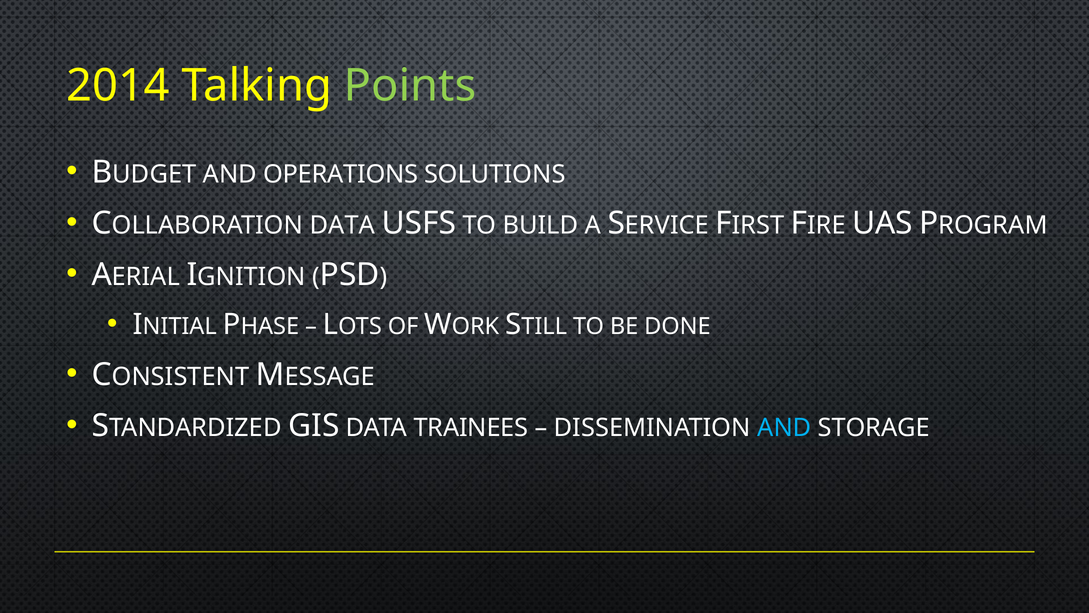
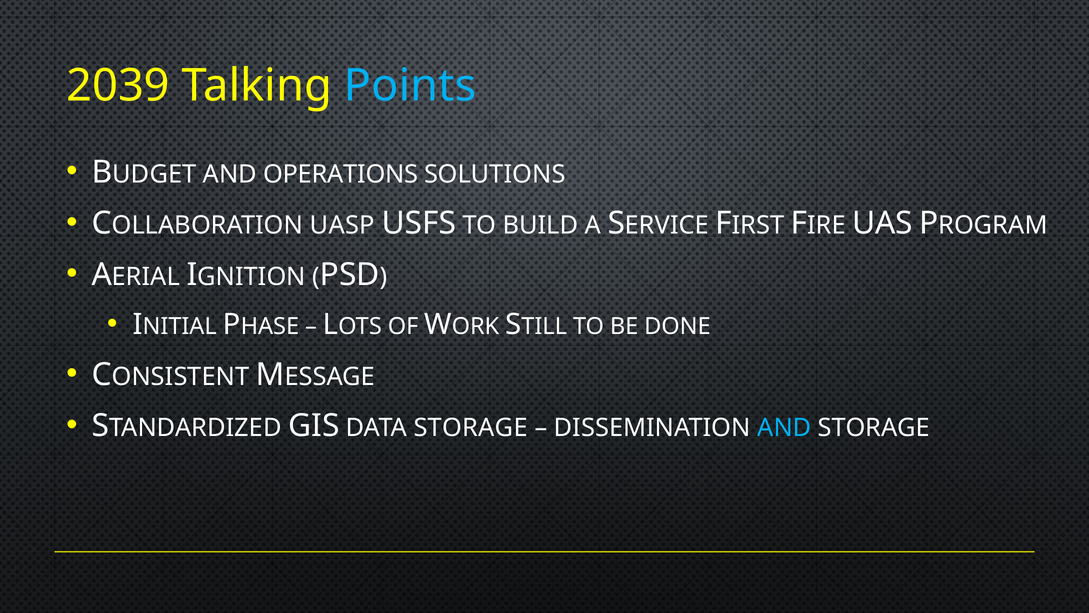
2014: 2014 -> 2039 (118, 86)
Points colour: light green -> light blue (410, 86)
DATA: DATA -> UASP (342, 225)
DATA TRAINEES: TRAINEES -> STORAGE (471, 428)
